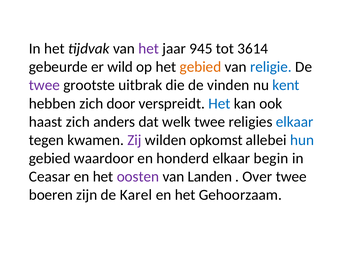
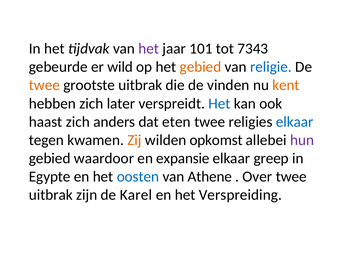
945: 945 -> 101 (201, 49)
3614: 3614 -> 7343 (253, 49)
twee colour: purple -> orange (44, 85)
kent colour: blue -> orange (286, 85)
door: door -> later (121, 103)
welk: welk -> eten (176, 122)
Zij colour: purple -> orange (134, 140)
hun colour: blue -> purple (302, 140)
honderd: honderd -> expansie (183, 158)
begin: begin -> greep (271, 158)
Ceasar: Ceasar -> Egypte (50, 176)
oosten colour: purple -> blue (138, 176)
Landen: Landen -> Athene (210, 176)
boeren: boeren -> uitbrak (51, 195)
Gehoorzaam: Gehoorzaam -> Verspreiding (240, 195)
